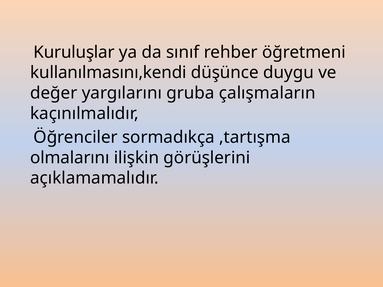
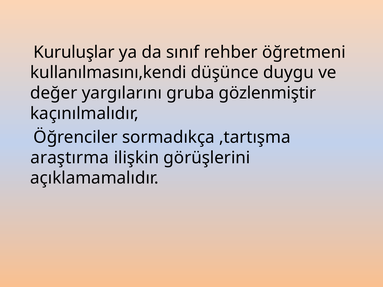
çalışmaların: çalışmaların -> gözlenmiştir (267, 93)
olmalarını: olmalarını -> araştırma (70, 158)
